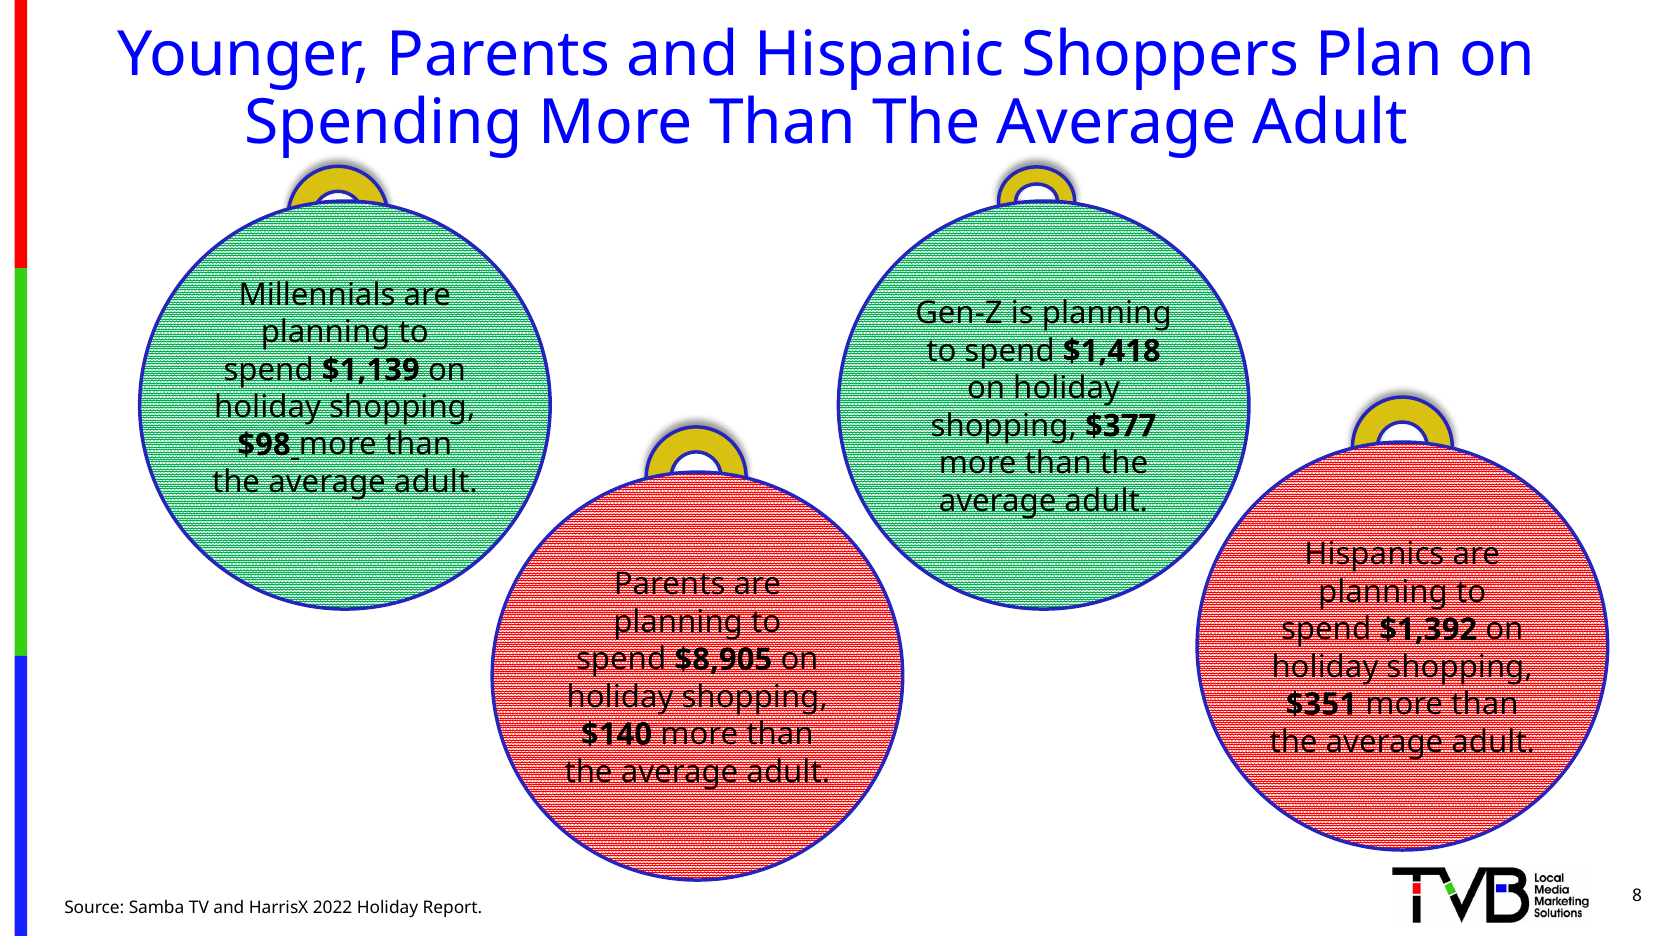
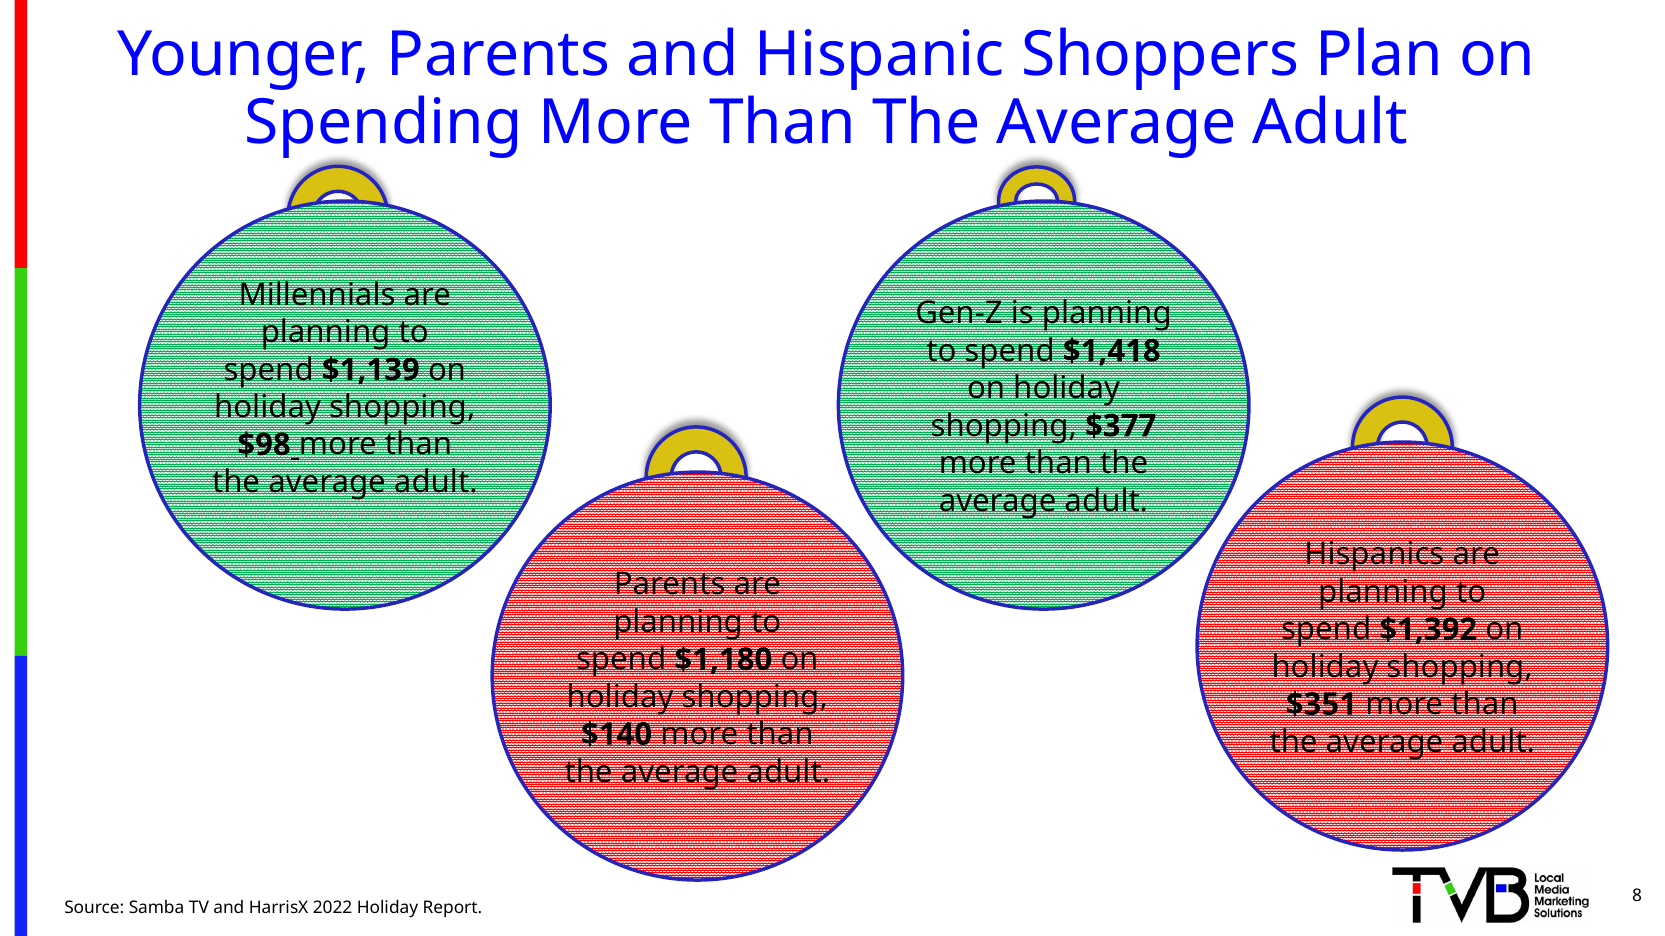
$8,905: $8,905 -> $1,180 (723, 660)
